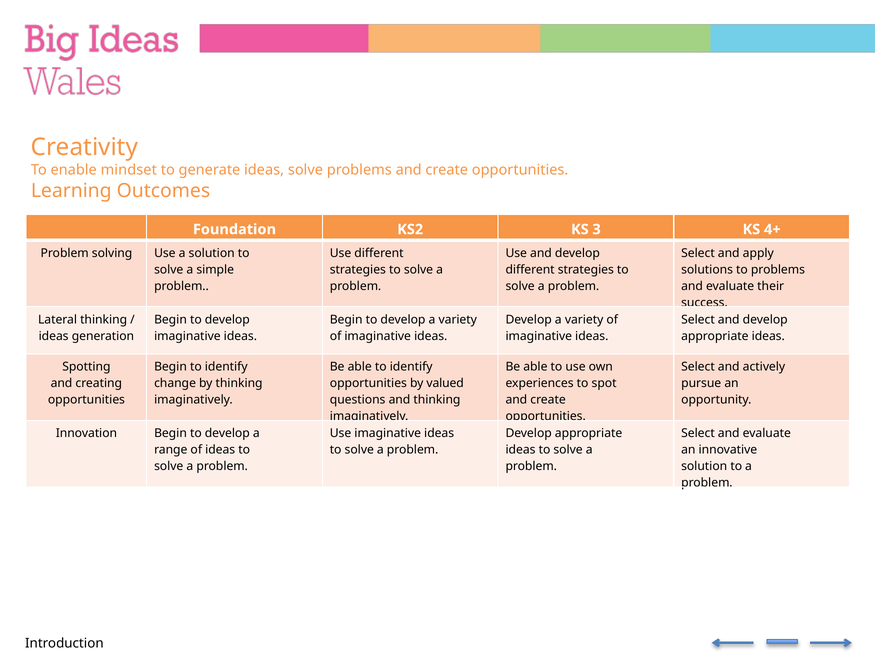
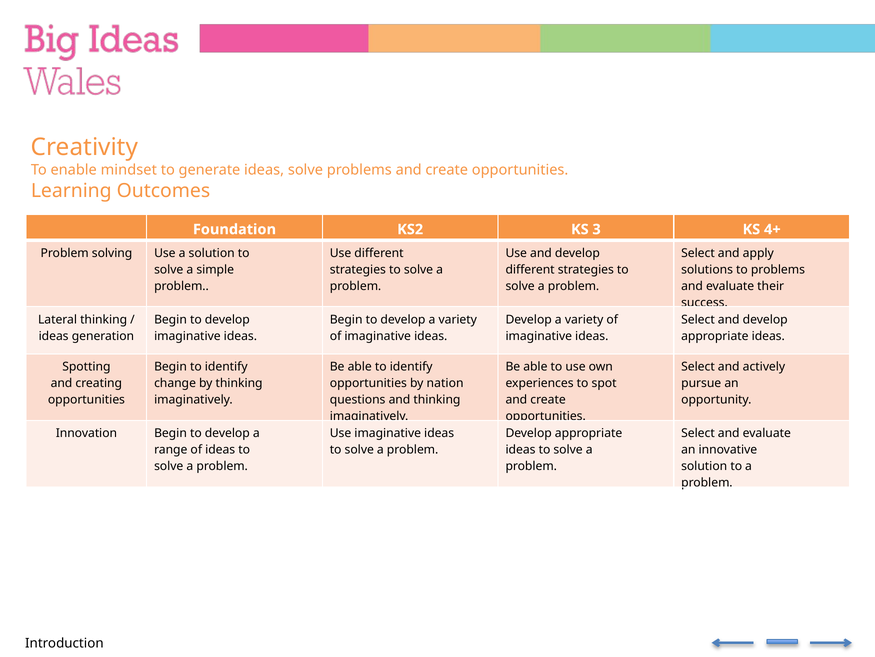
valued: valued -> nation (445, 383)
